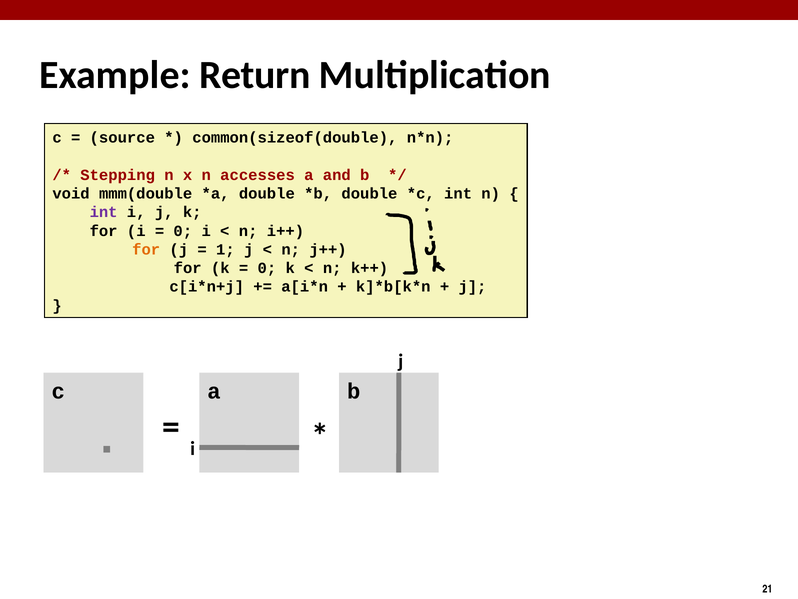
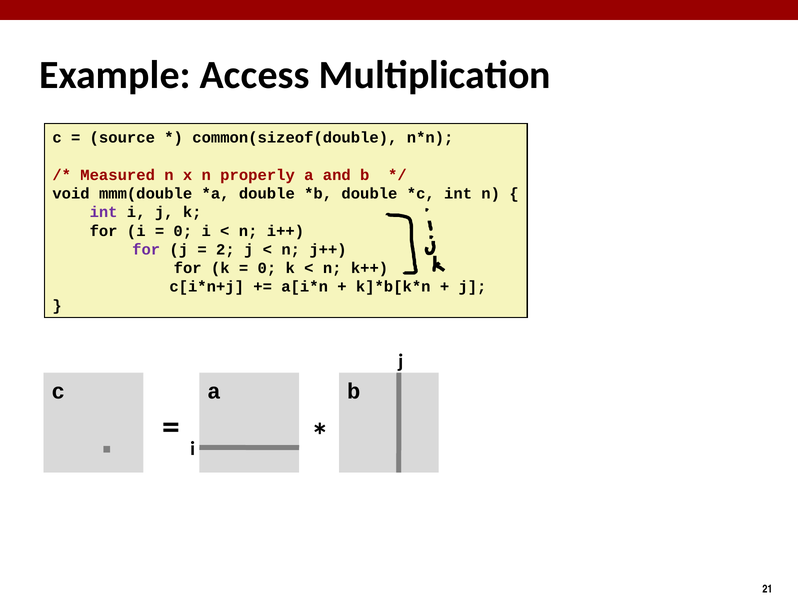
Return: Return -> Access (255, 75)
Stepping: Stepping -> Measured (118, 175)
accesses: accesses -> properly (258, 175)
for colour: orange -> purple (146, 249)
1: 1 -> 2 (225, 249)
